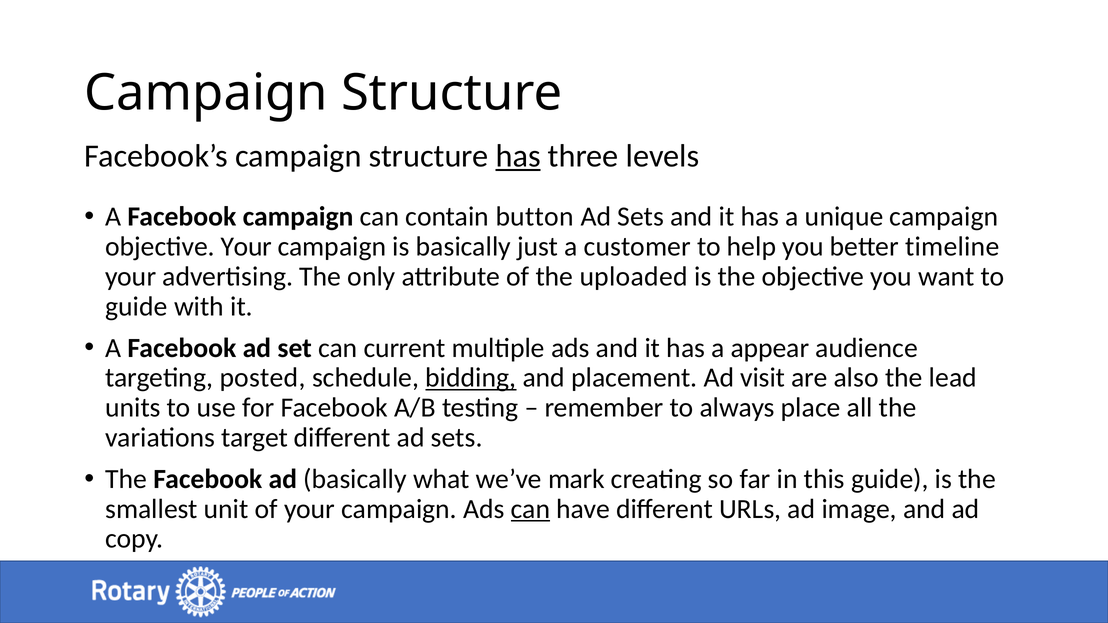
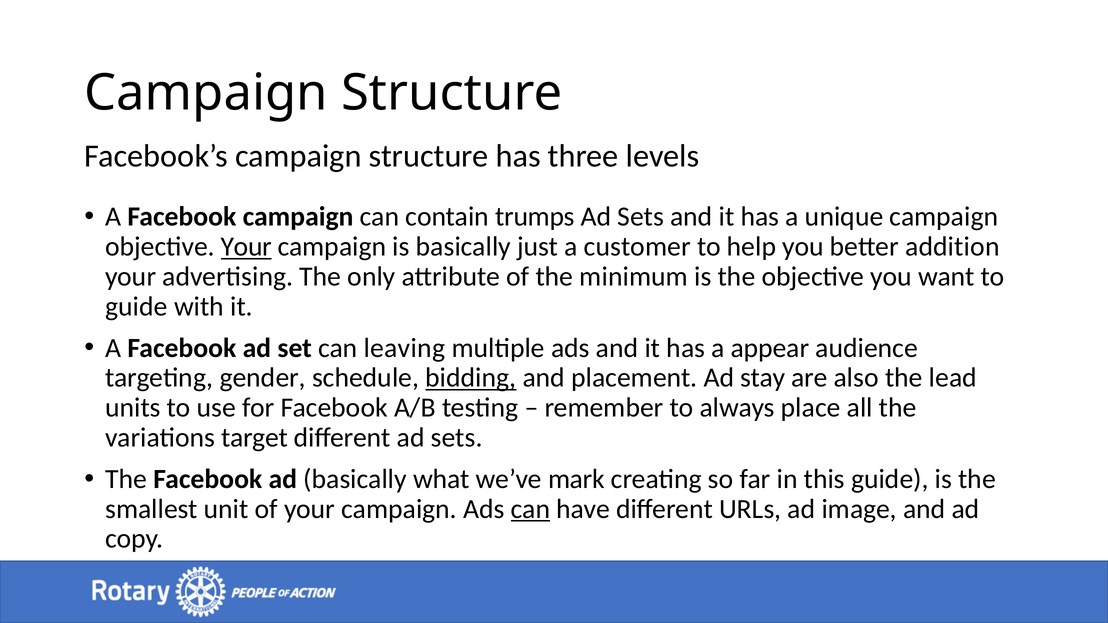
has underline: present -> none (518, 156)
button: button -> trumps (535, 217)
Your underline: none -> present (246, 247)
timeline: timeline -> addition (952, 247)
uploaded: uploaded -> minimum (634, 277)
current: current -> leaving (404, 348)
posted: posted -> gender (263, 378)
visit: visit -> stay (763, 378)
